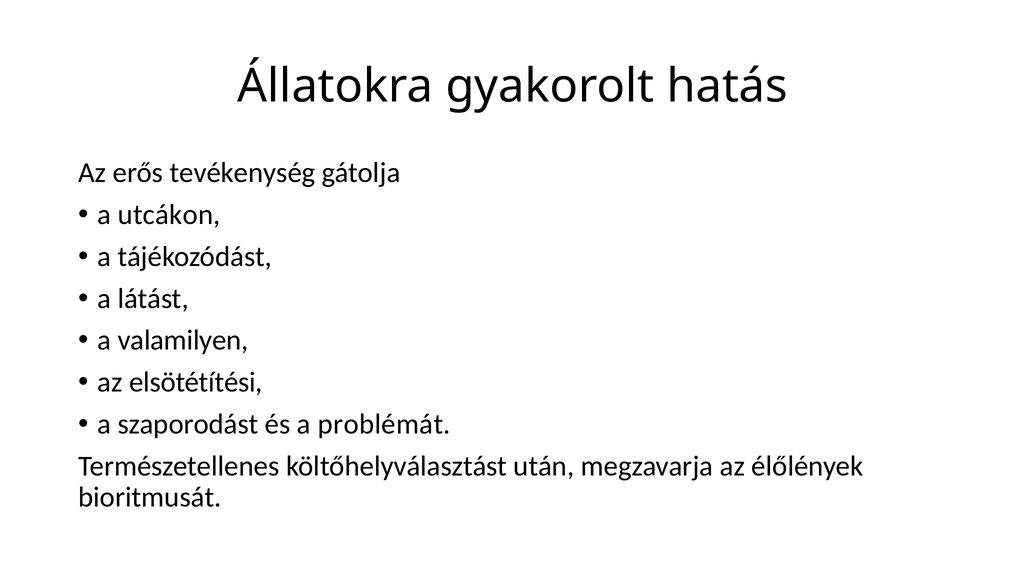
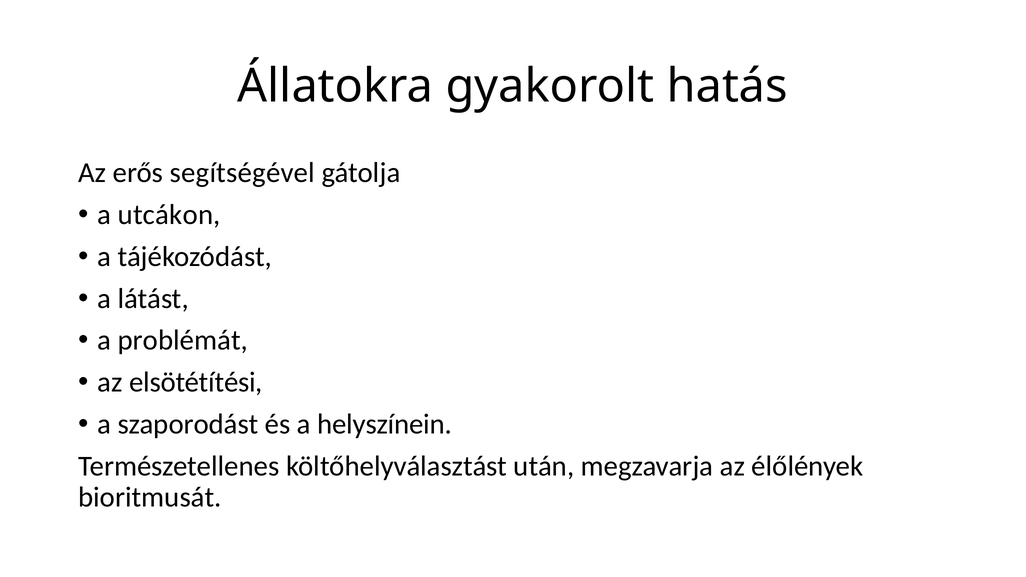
tevékenység: tevékenység -> segítségével (242, 173)
valamilyen: valamilyen -> problémát (183, 341)
problémát: problémát -> helyszínein (385, 424)
